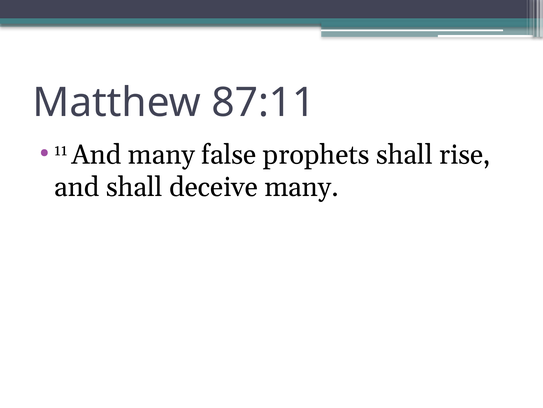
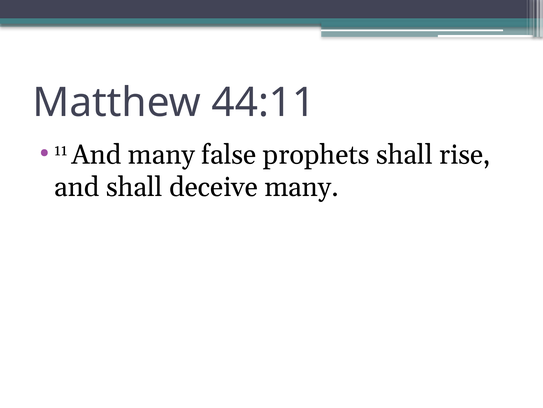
87:11: 87:11 -> 44:11 (264, 102)
